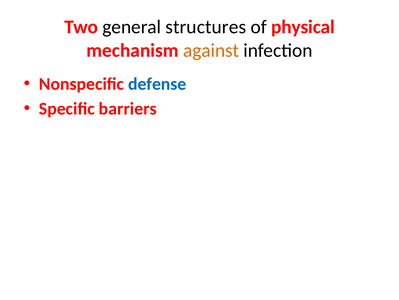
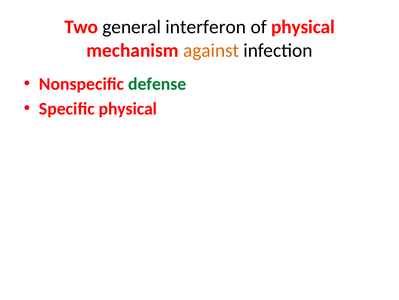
structures: structures -> interferon (206, 27)
defense colour: blue -> green (157, 84)
Specific barriers: barriers -> physical (128, 109)
